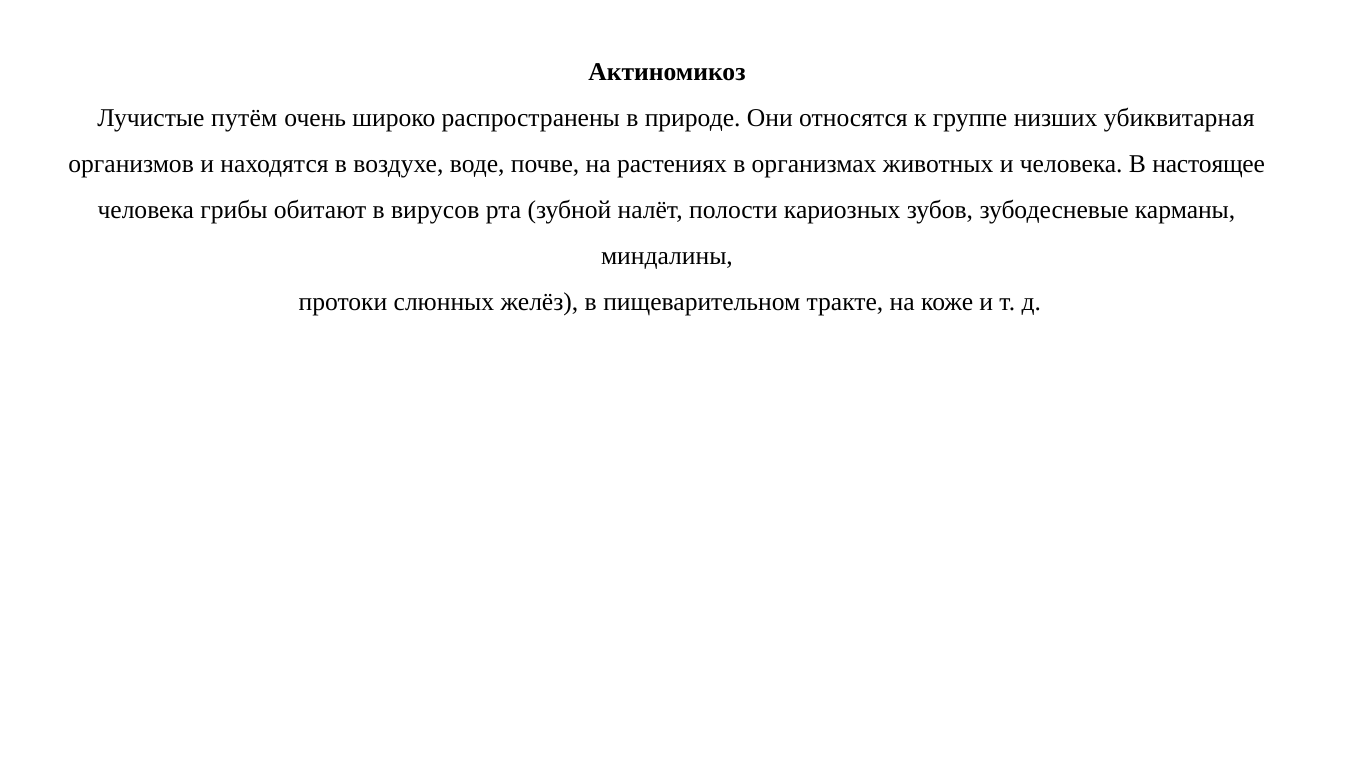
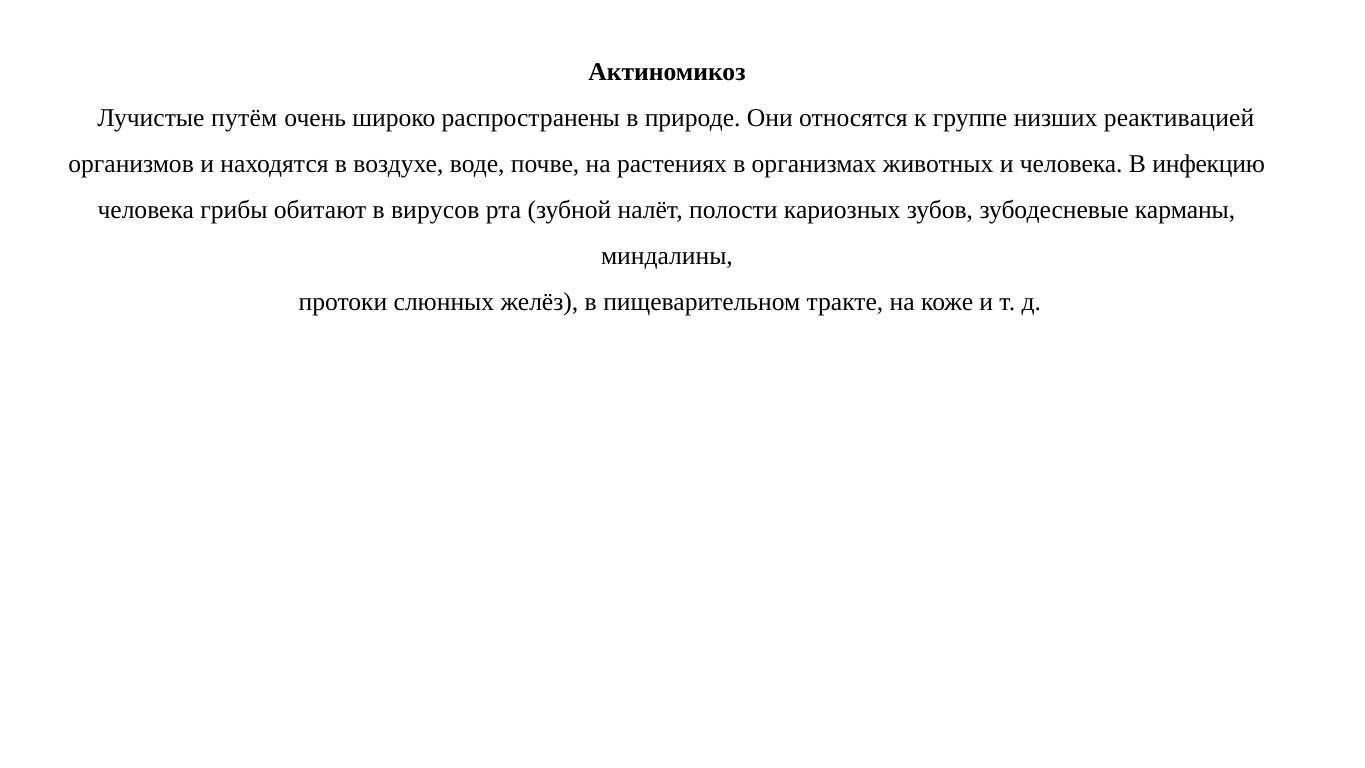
убиквитарная: убиквитарная -> реактивацией (1179, 118)
настоящее: настоящее -> инфекцию (1209, 164)
